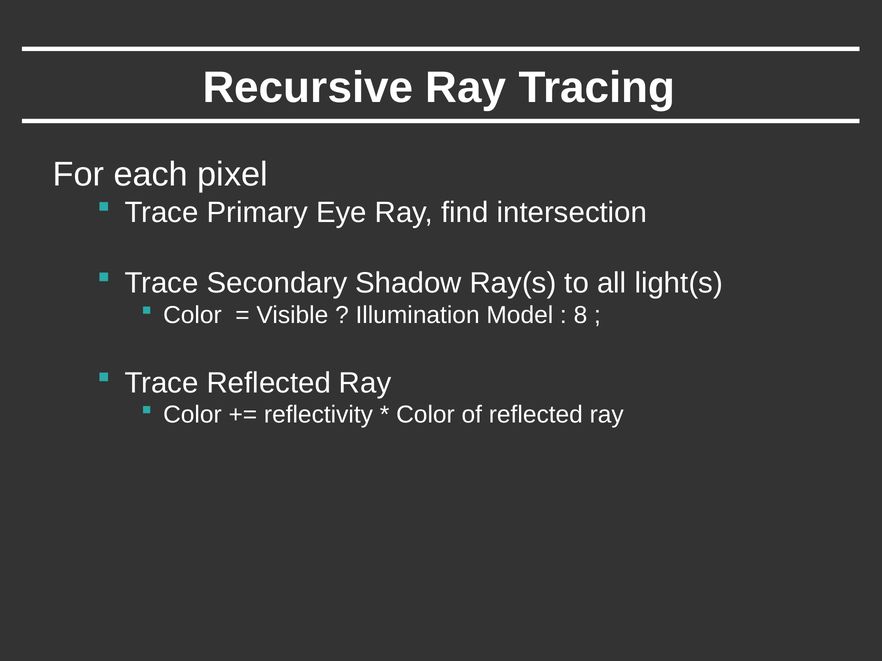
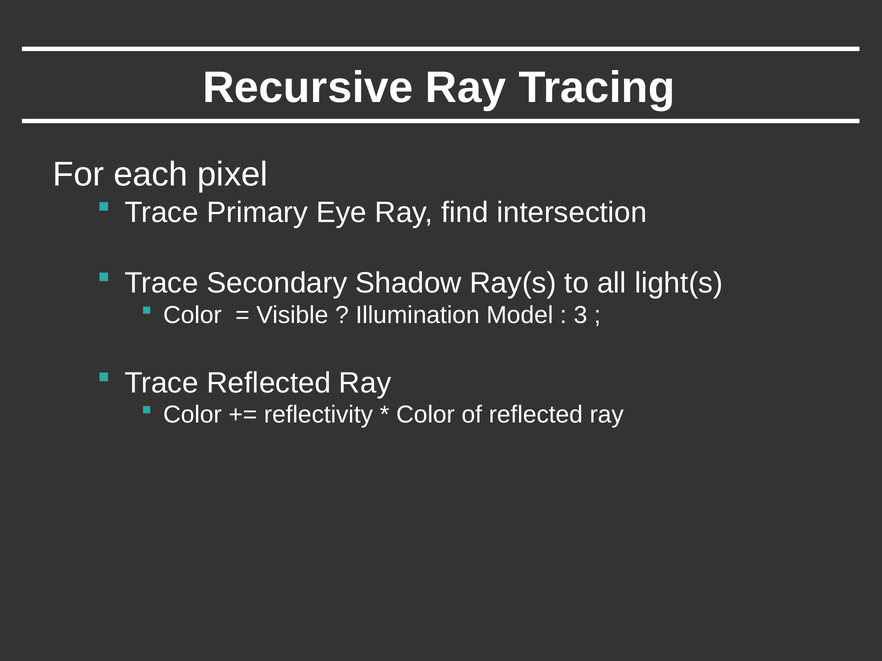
8: 8 -> 3 (580, 315)
